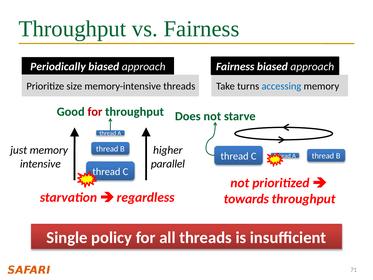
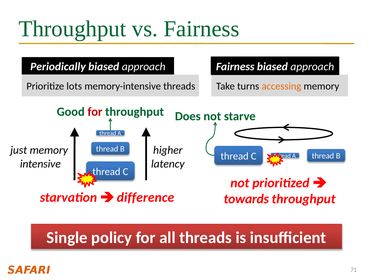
size: size -> lots (74, 86)
accessing colour: blue -> orange (281, 86)
parallel: parallel -> latency (168, 164)
regardless: regardless -> difference (146, 197)
